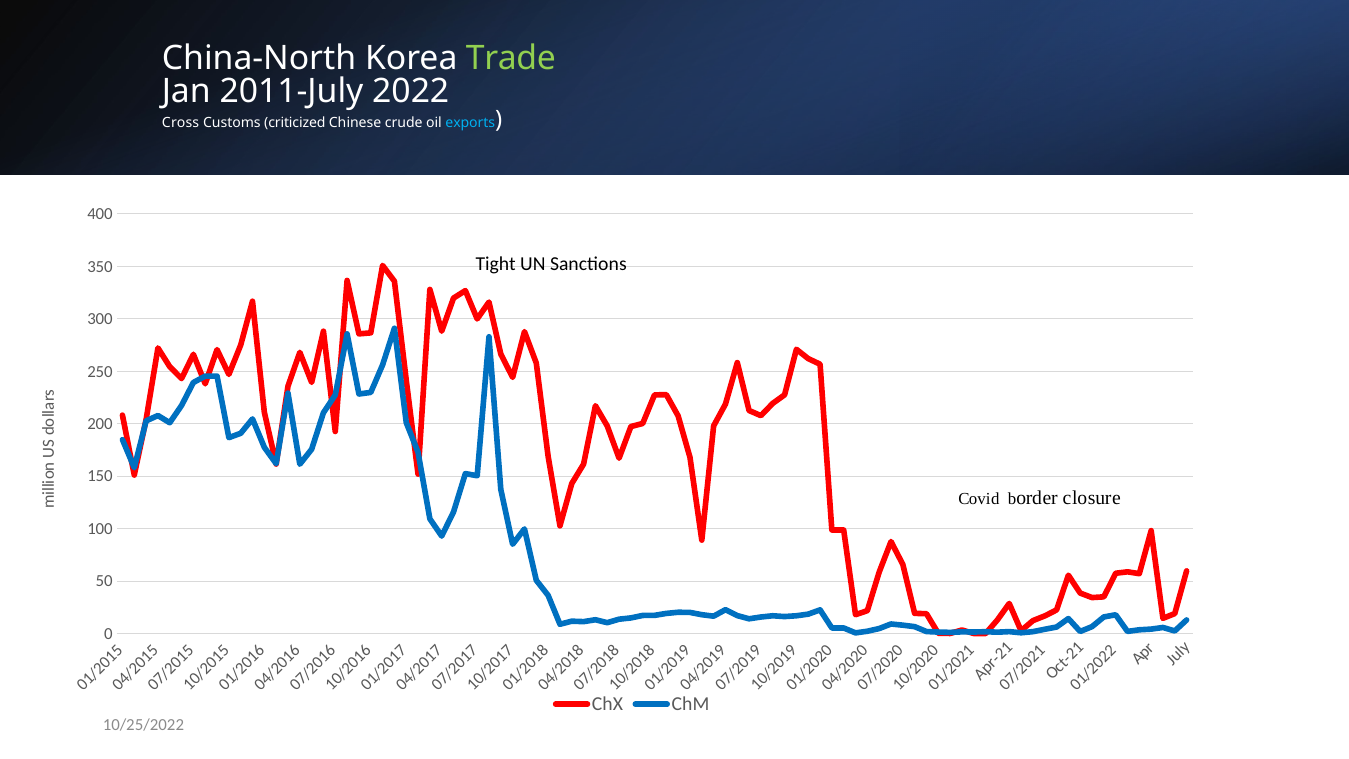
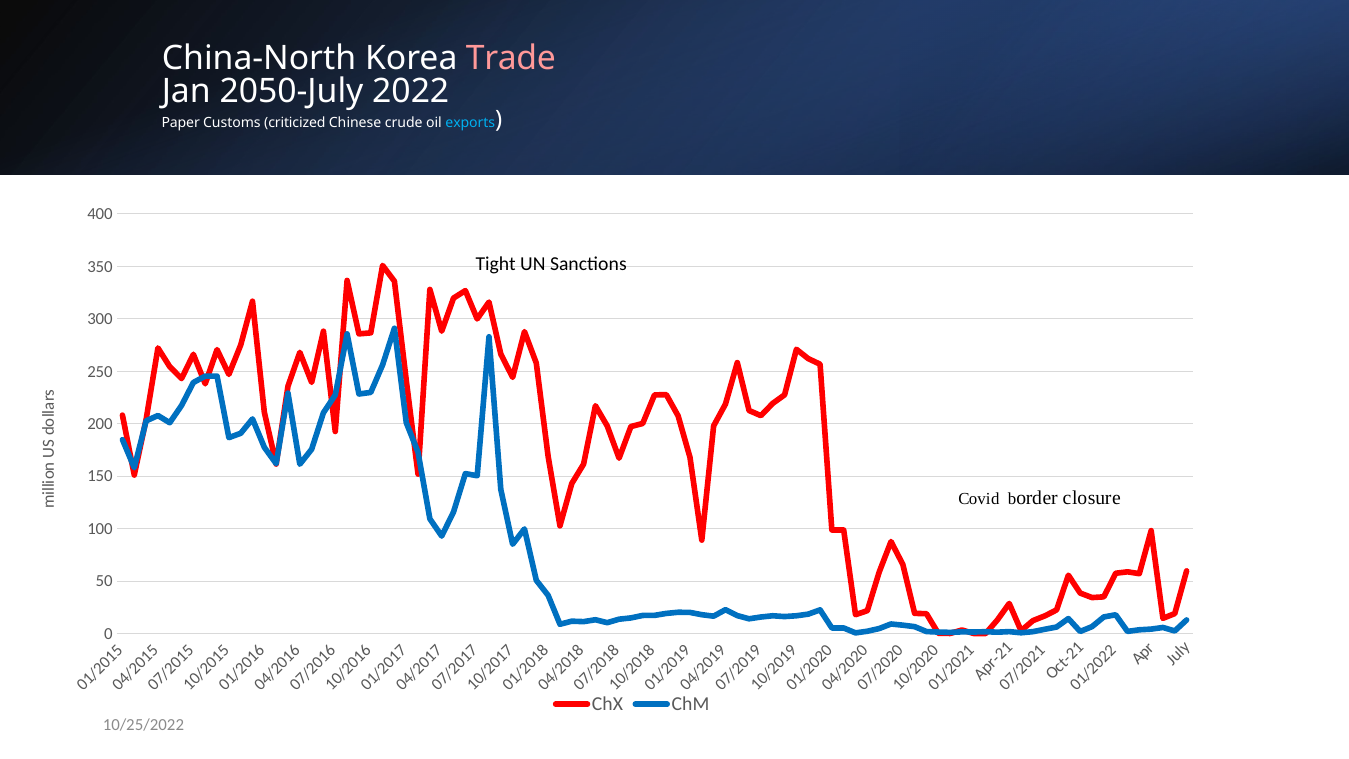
Trade colour: light green -> pink (511, 59)
2011-July: 2011-July -> 2050-July (291, 91)
Cross: Cross -> Paper (181, 123)
